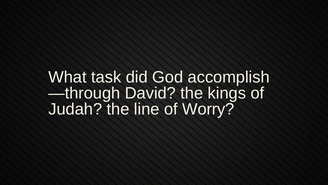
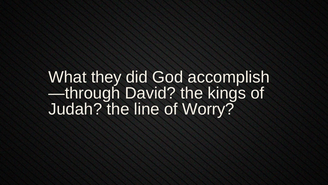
task: task -> they (106, 77)
